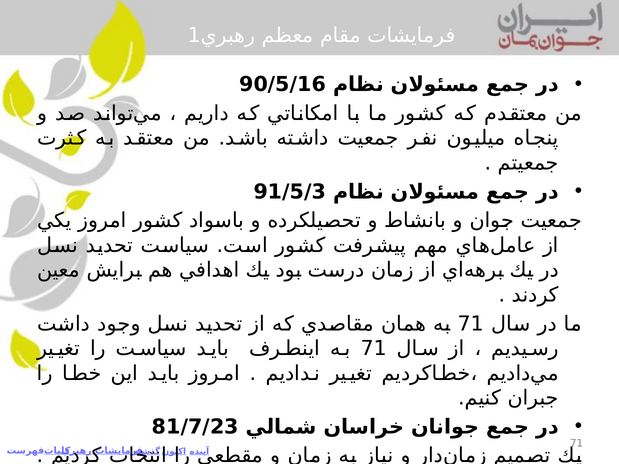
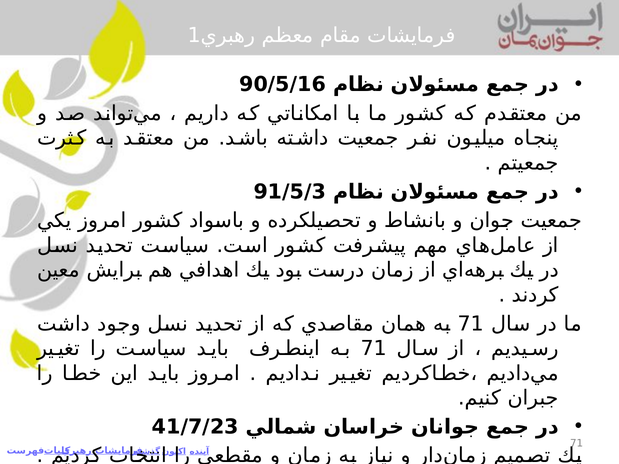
81/7/23: 81/7/23 -> 41/7/23 (195, 427)
